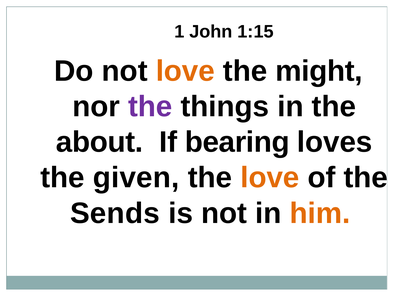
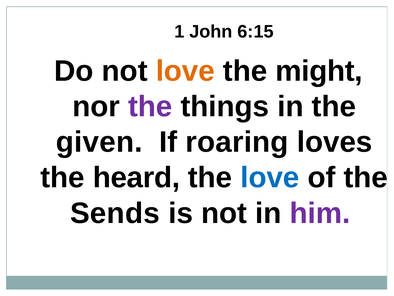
1:15: 1:15 -> 6:15 (256, 32)
about: about -> given (99, 142)
bearing: bearing -> roaring (237, 142)
given: given -> heard (136, 177)
love colour: orange -> blue (270, 177)
him colour: orange -> purple (320, 213)
